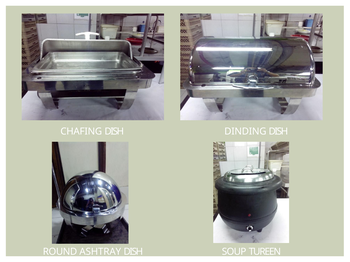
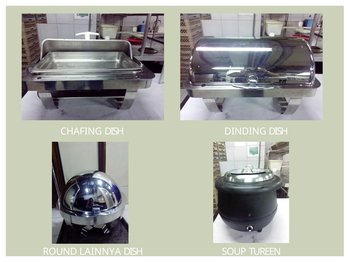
ASHTRAY: ASHTRAY -> LAINNYA (100, 252)
